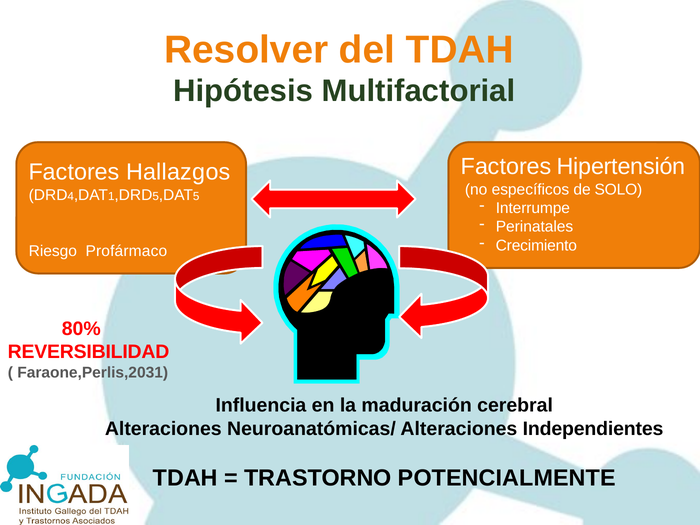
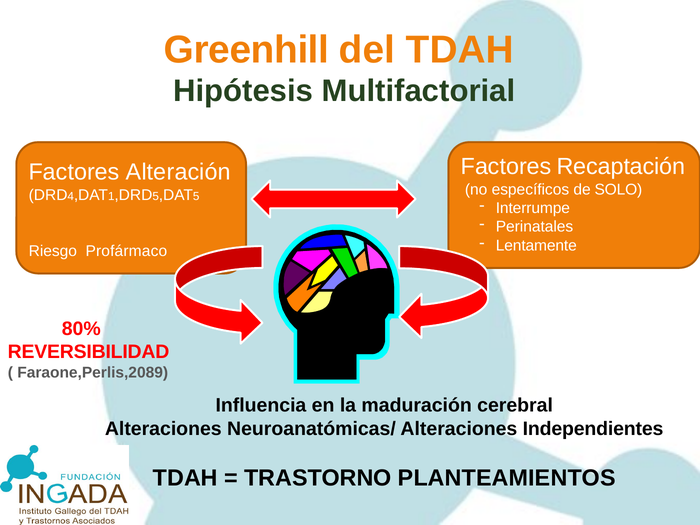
Resolver: Resolver -> Greenhill (246, 50)
Hipertensión: Hipertensión -> Recaptación (621, 167)
Hallazgos: Hallazgos -> Alteración (178, 172)
Crecimiento: Crecimiento -> Lentamente (536, 245)
Faraone,Perlis,2031: Faraone,Perlis,2031 -> Faraone,Perlis,2089 (93, 373)
POTENCIALMENTE: POTENCIALMENTE -> PLANTEAMIENTOS (507, 478)
